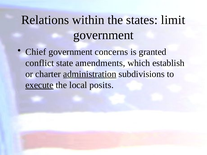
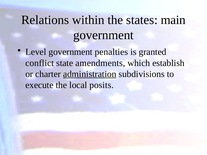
limit: limit -> main (173, 20)
Chief: Chief -> Level (36, 52)
concerns: concerns -> penalties (111, 52)
execute underline: present -> none (39, 85)
